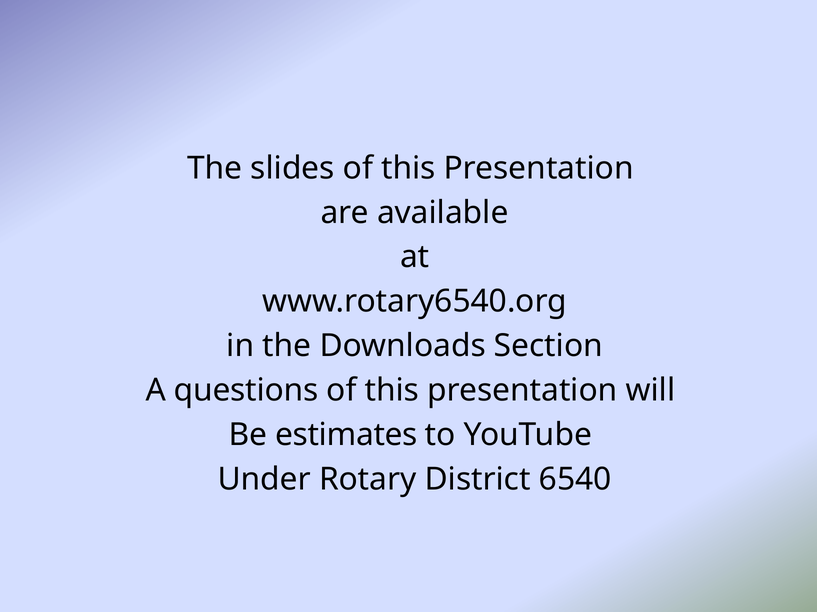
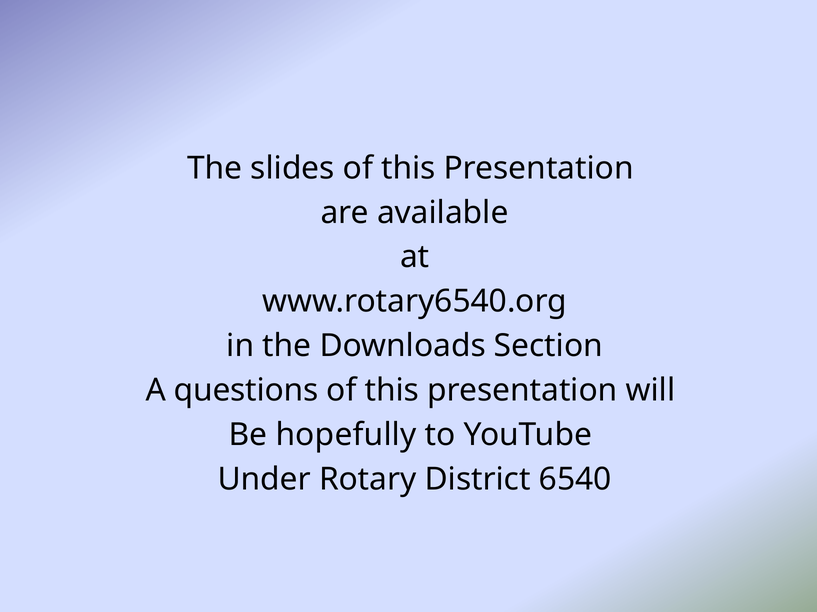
estimates: estimates -> hopefully (346, 435)
